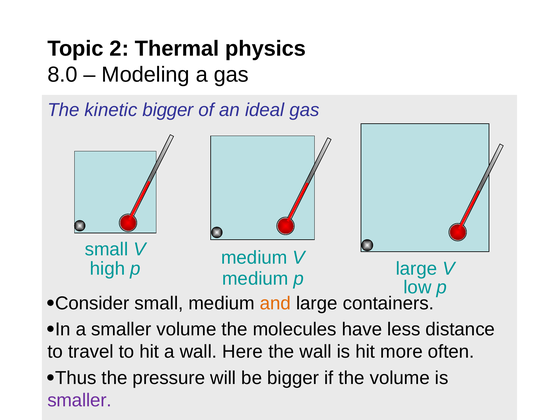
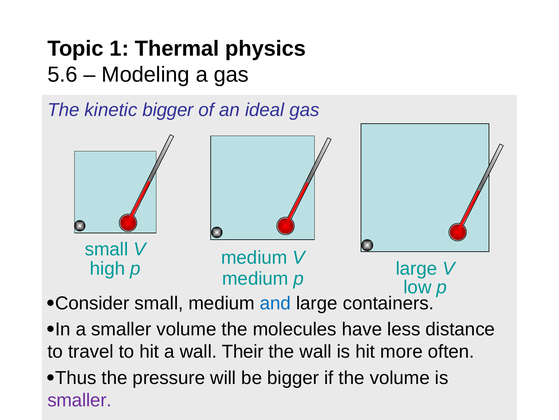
2: 2 -> 1 (119, 48)
8.0: 8.0 -> 5.6 (62, 75)
and colour: orange -> blue (275, 303)
Here: Here -> Their (243, 351)
